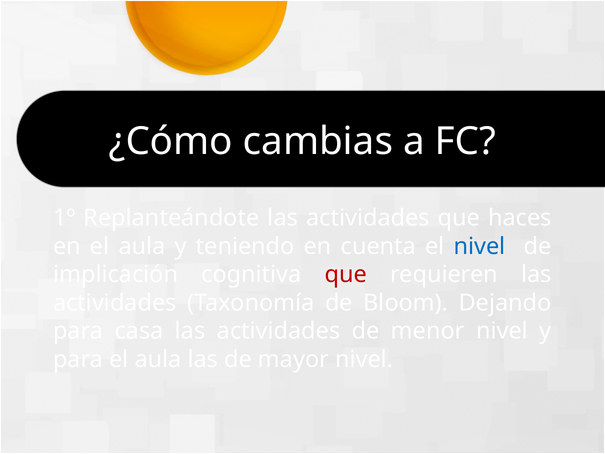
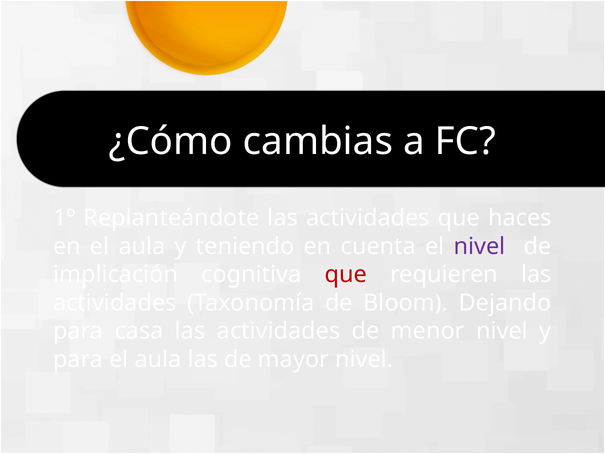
nivel colour: blue -> purple (480, 246)
